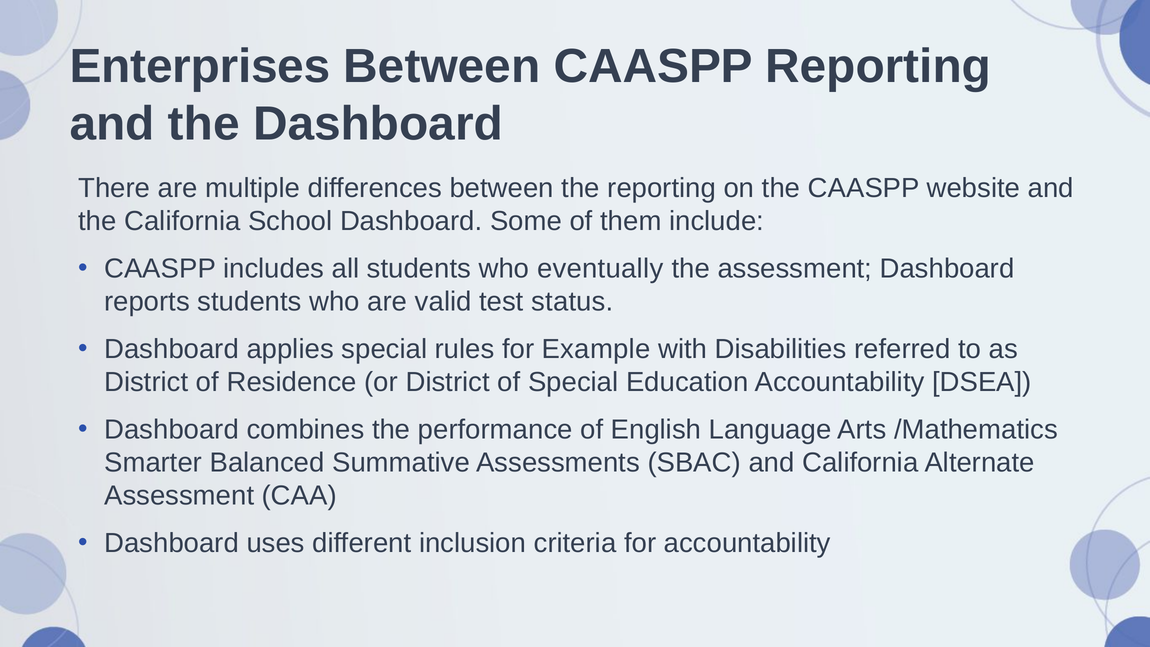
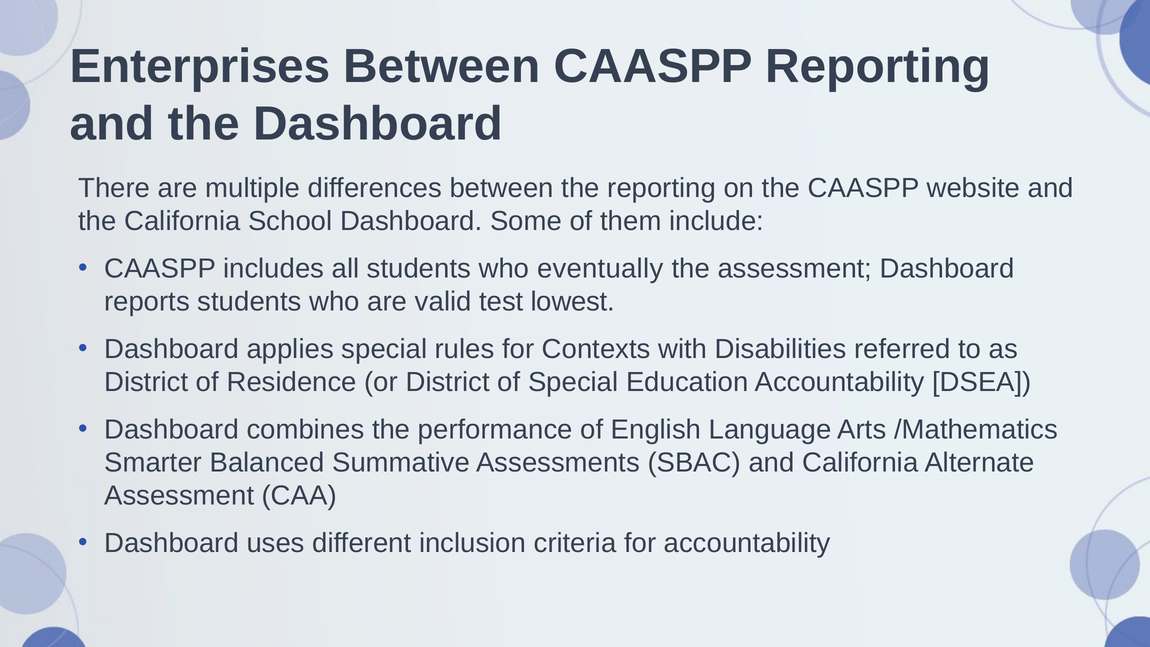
status: status -> lowest (573, 302)
Example: Example -> Contexts (596, 349)
